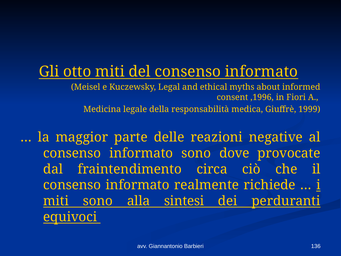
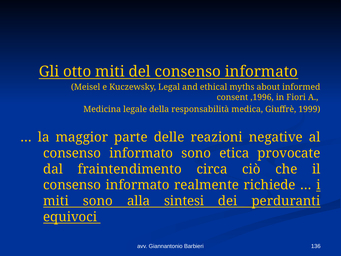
dove: dove -> etica (234, 153)
